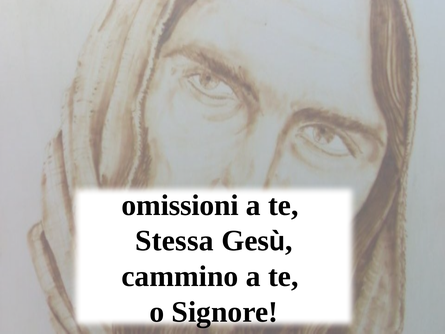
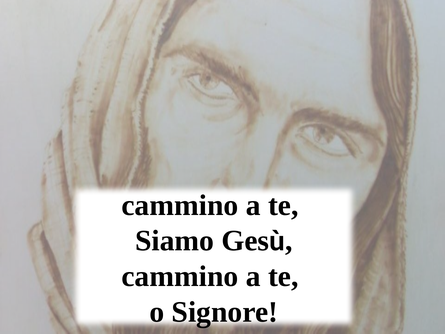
omissioni: omissioni -> cammino (180, 205)
Stessa: Stessa -> Siamo (175, 241)
